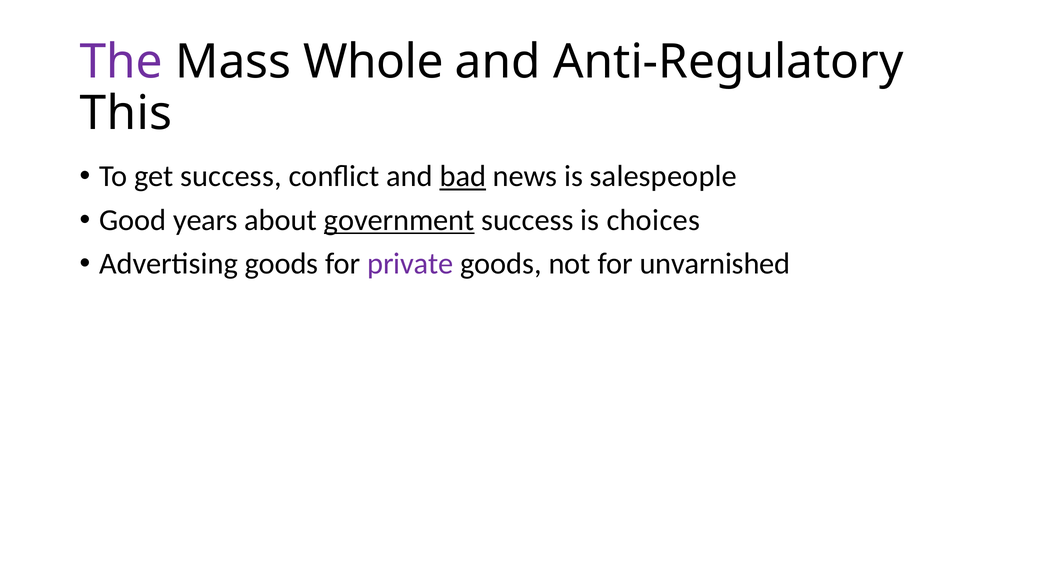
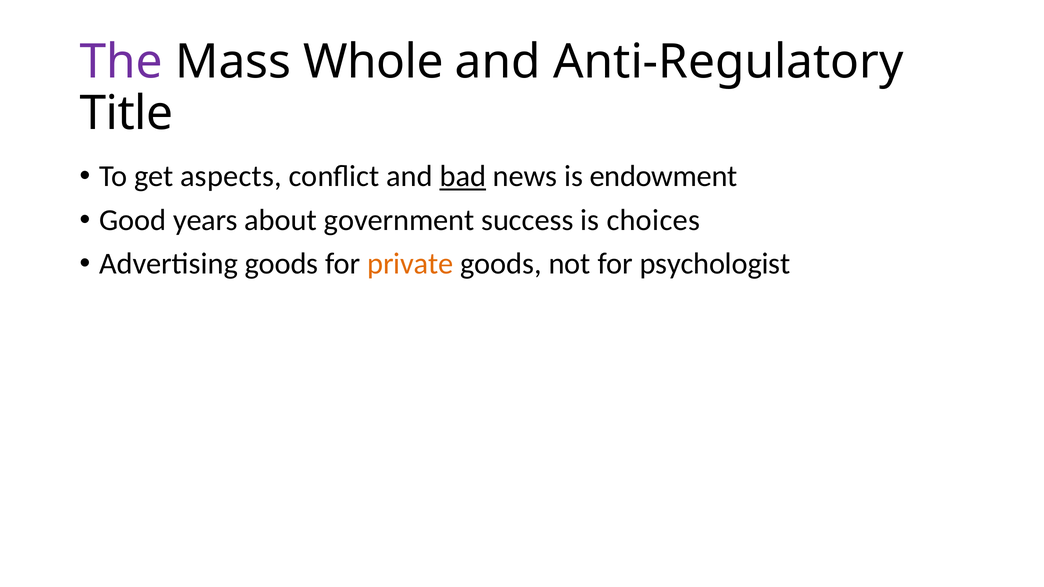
This: This -> Title (126, 114)
get success: success -> aspects (231, 177)
salespeople: salespeople -> endowment (664, 177)
government underline: present -> none (399, 220)
private colour: purple -> orange (410, 264)
unvarnished: unvarnished -> psychologist (715, 264)
